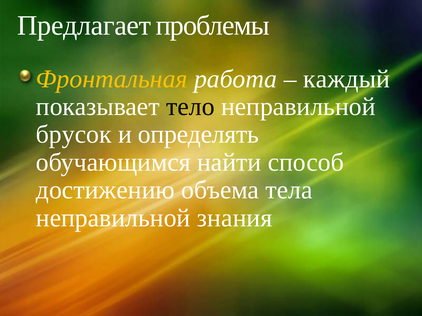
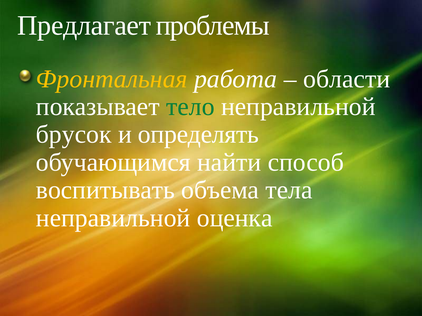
каждый: каждый -> области (347, 79)
тело colour: black -> green (190, 107)
достижению: достижению -> воспитывать (105, 190)
знания: знания -> оценка (235, 218)
